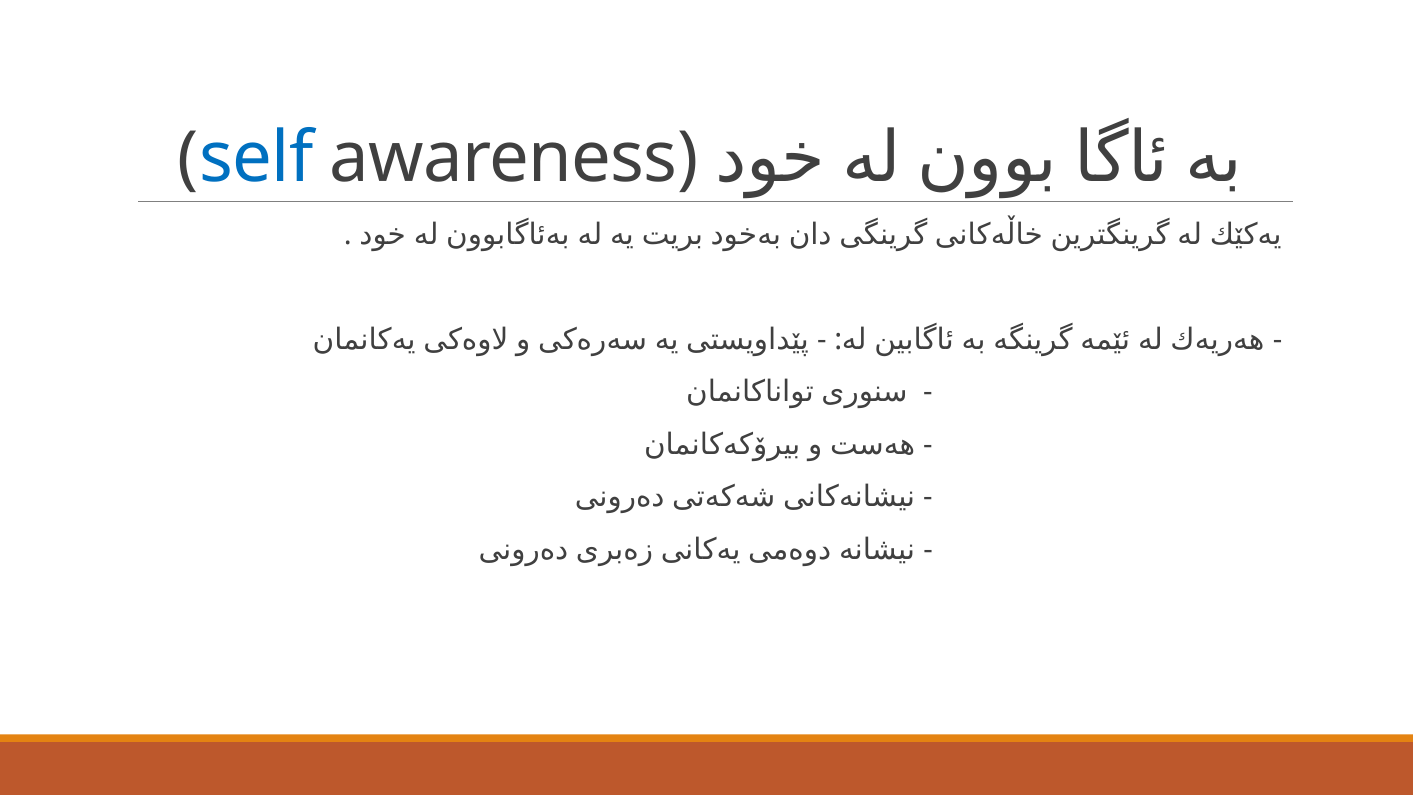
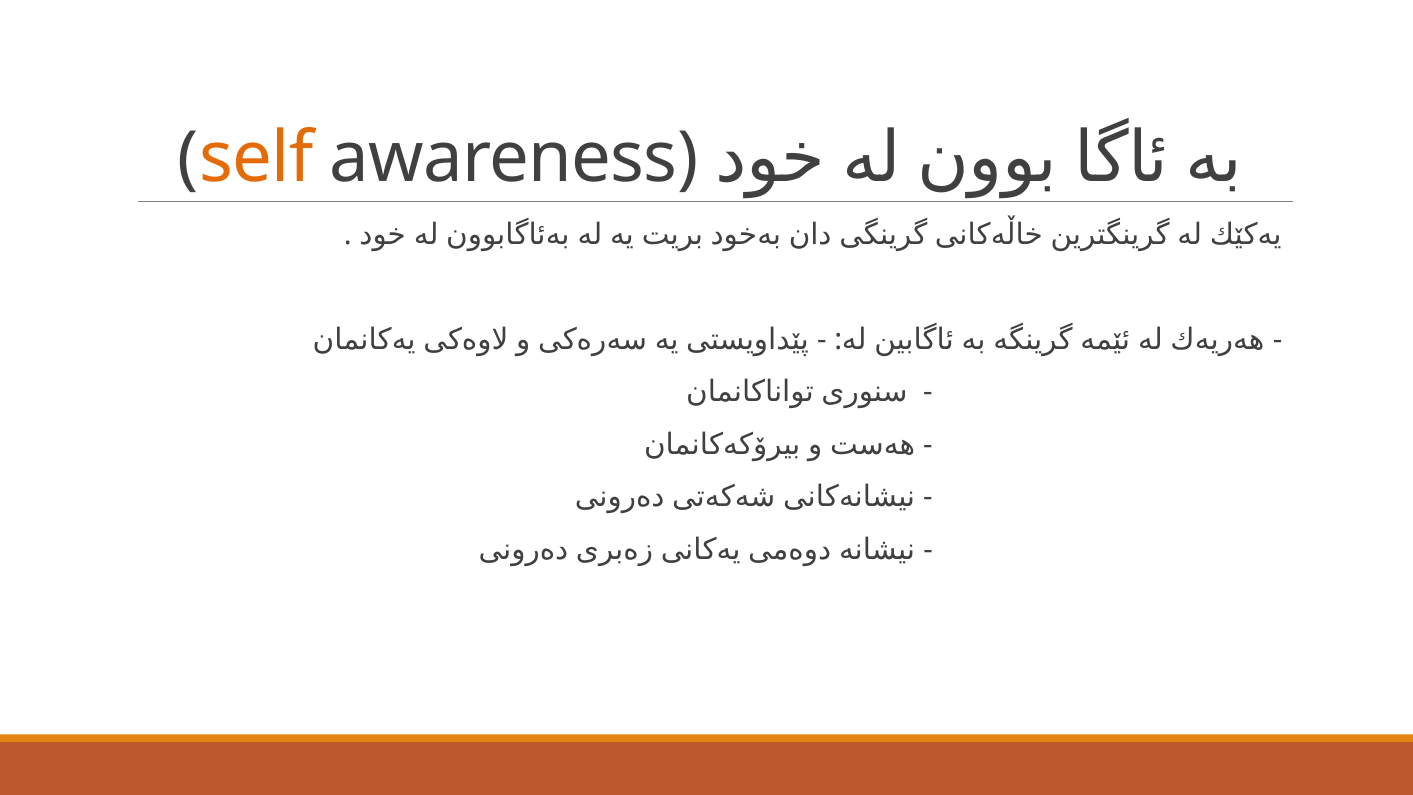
self colour: blue -> orange (256, 158)
